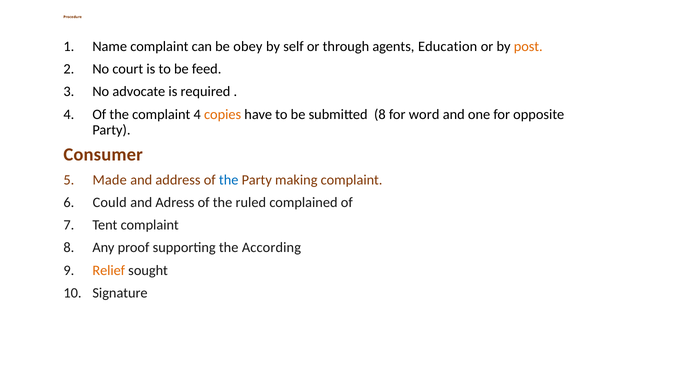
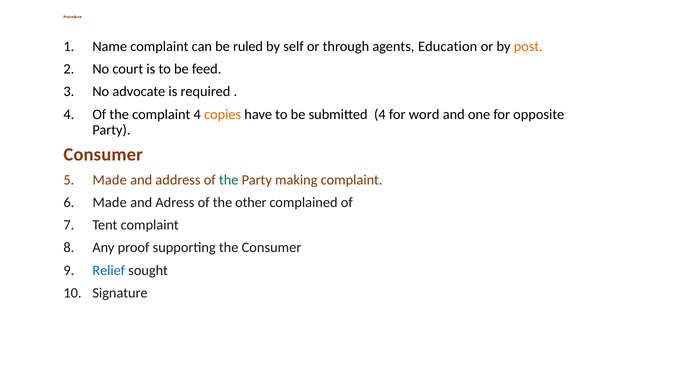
obey: obey -> ruled (248, 46)
submitted 8: 8 -> 4 (380, 114)
the colour: blue -> green (229, 180)
Could: Could -> Made (110, 202)
ruled: ruled -> other (251, 202)
the According: According -> Consumer (272, 247)
Relief colour: orange -> blue (109, 270)
